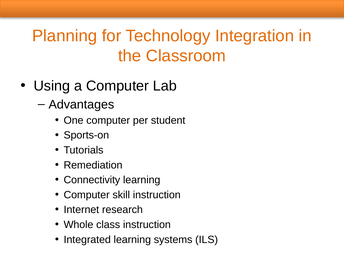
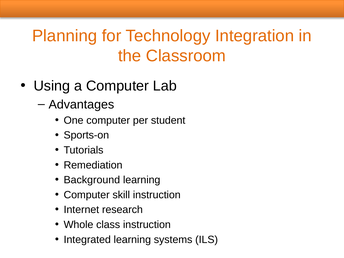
Connectivity: Connectivity -> Background (92, 180)
